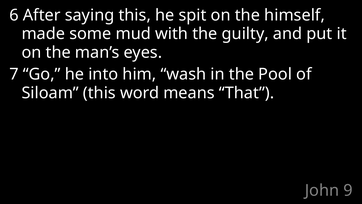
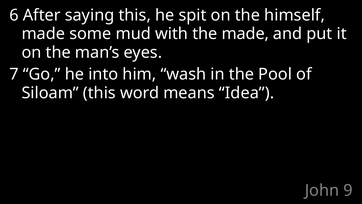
the guilty: guilty -> made (245, 34)
That: That -> Idea (247, 93)
